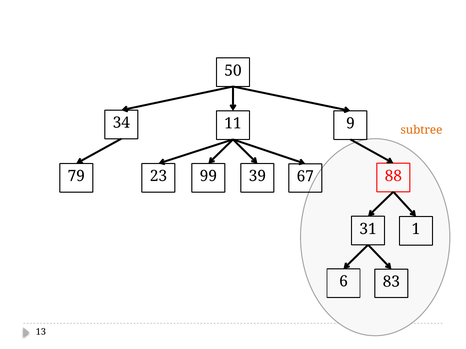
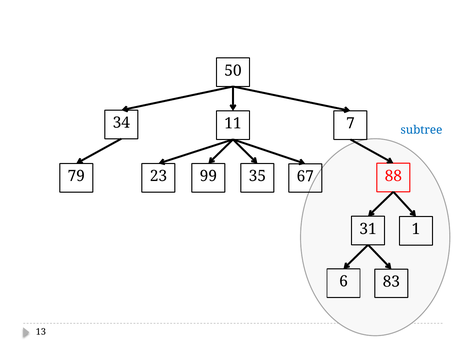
9: 9 -> 7 (350, 124)
subtree colour: orange -> blue (421, 130)
39: 39 -> 35 (257, 176)
